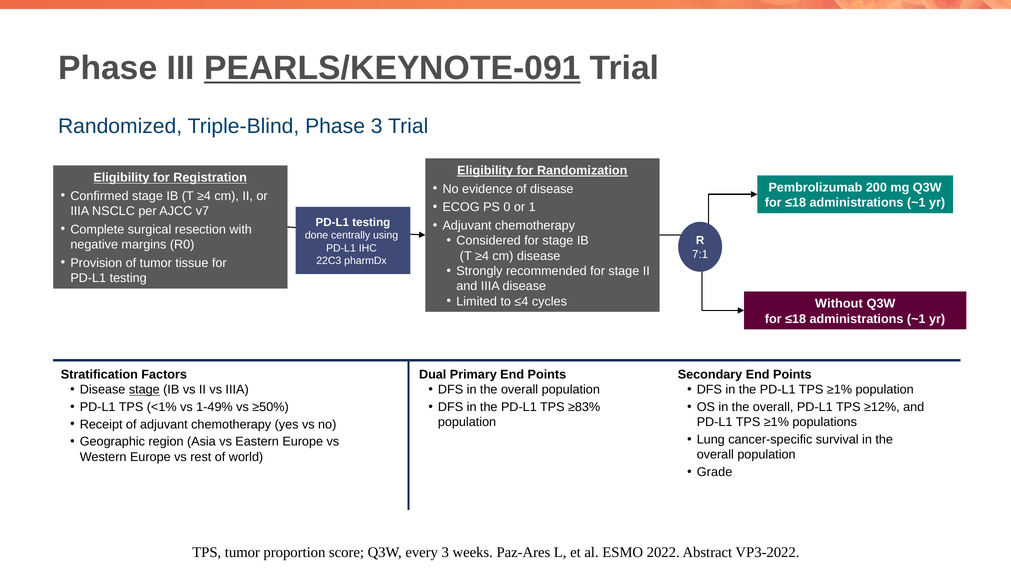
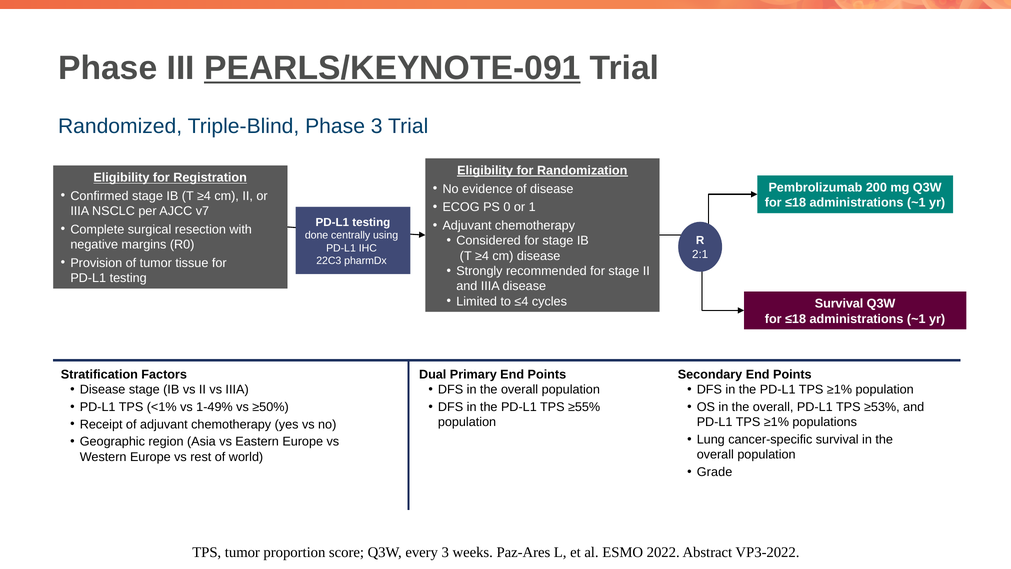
7:1: 7:1 -> 2:1 (700, 254)
Without: Without -> Survival (839, 304)
stage underline: present -> none (144, 390)
≥83%: ≥83% -> ≥55% (584, 407)
≥12%: ≥12% -> ≥53% (882, 407)
